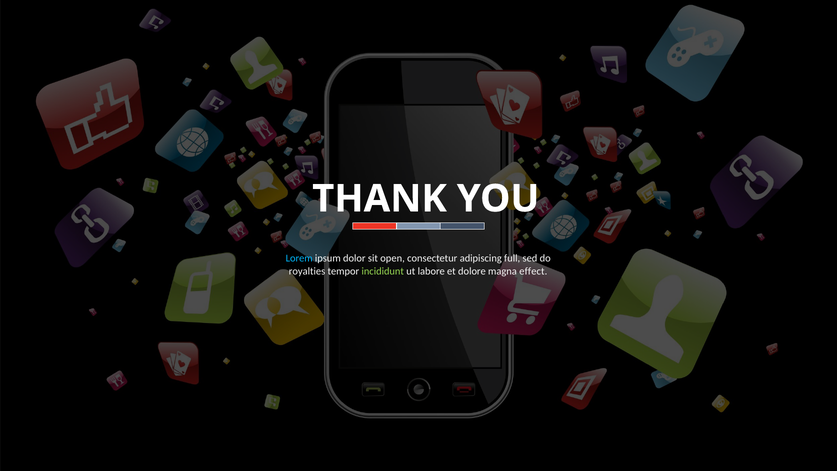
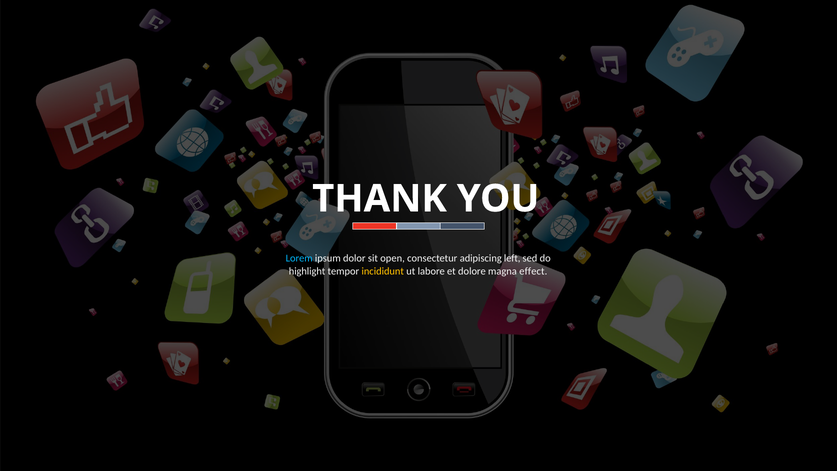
full: full -> left (512, 258)
royalties: royalties -> highlight (307, 271)
incididunt colour: light green -> yellow (383, 271)
